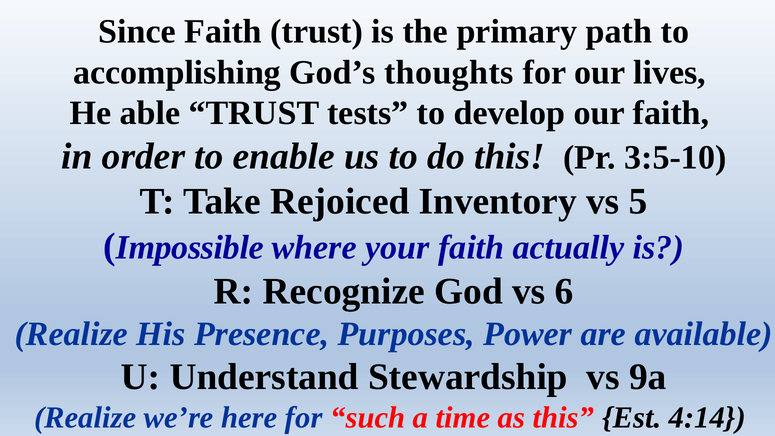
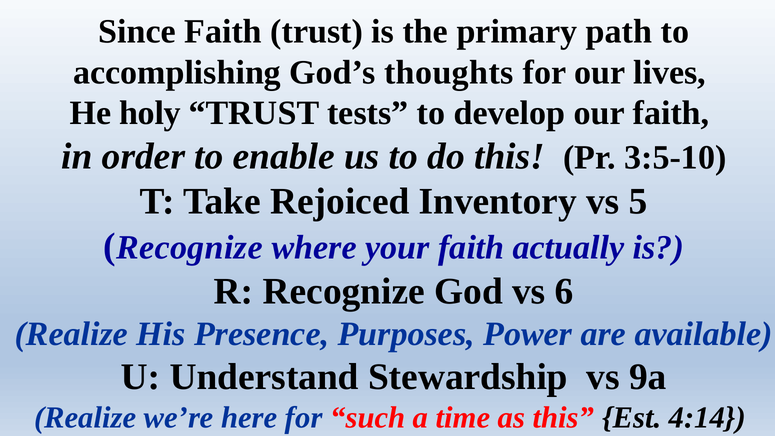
able: able -> holy (150, 113)
Impossible: Impossible -> Recognize (189, 247)
